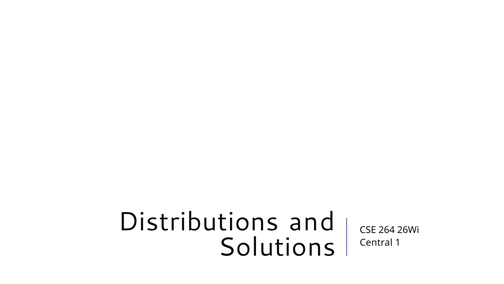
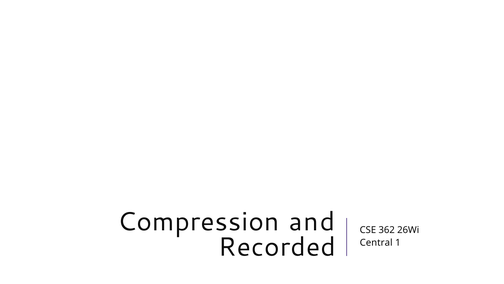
Distributions: Distributions -> Compression (198, 222)
264: 264 -> 362 (387, 230)
Solutions: Solutions -> Recorded (277, 247)
